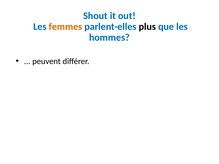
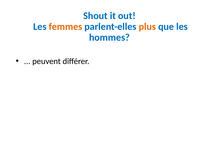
plus colour: black -> orange (147, 27)
